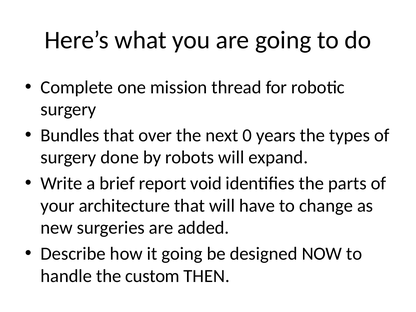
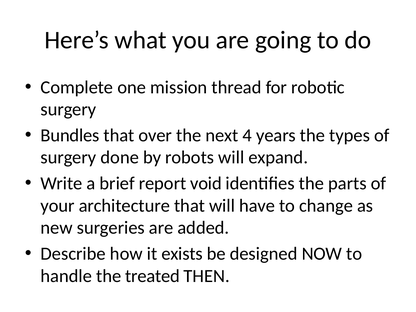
0: 0 -> 4 (247, 135)
it going: going -> exists (182, 254)
custom: custom -> treated (152, 276)
